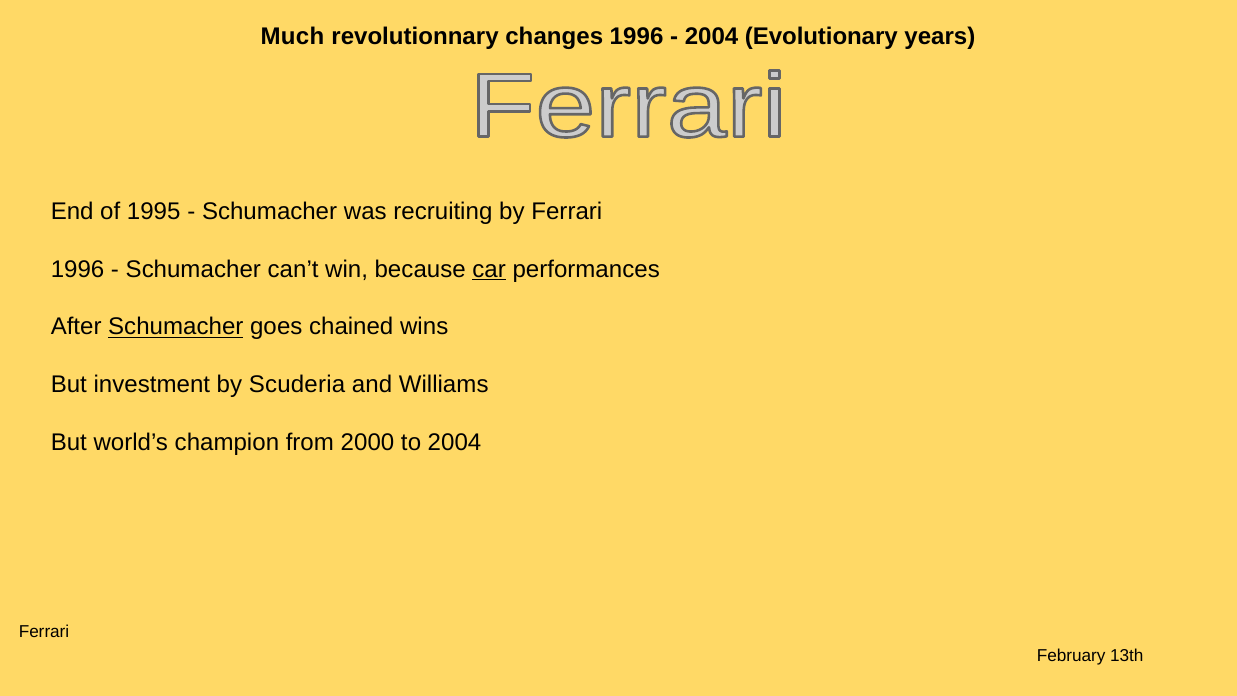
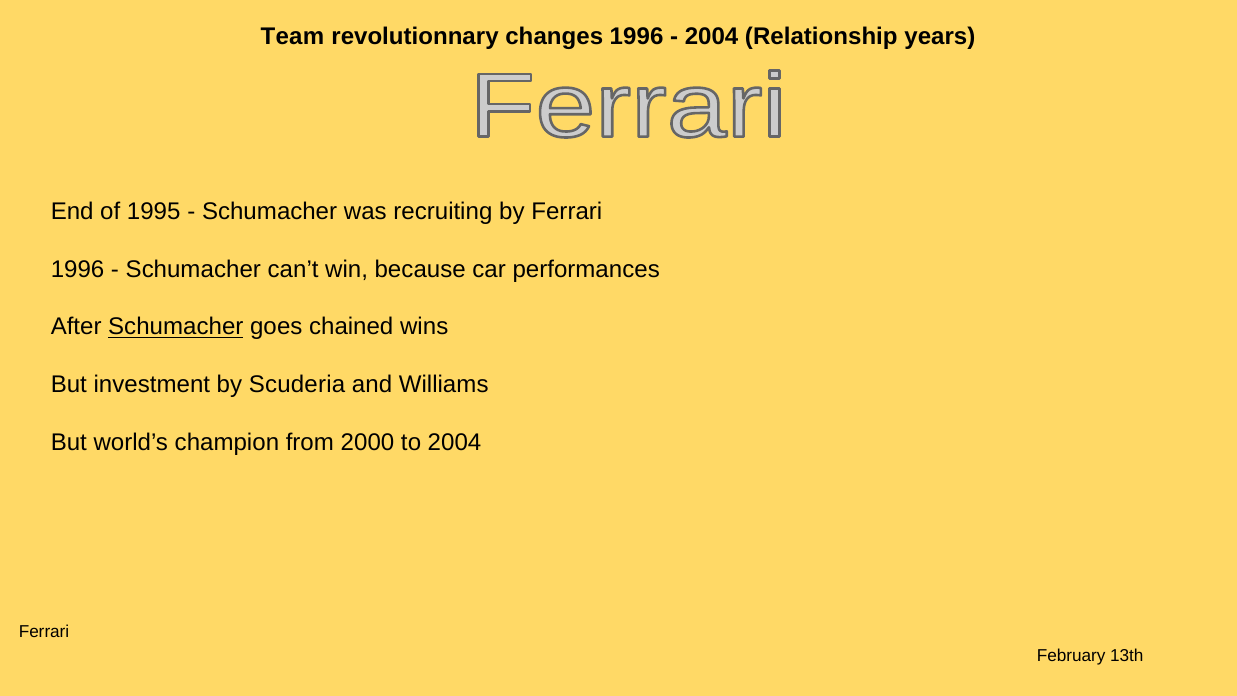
Much: Much -> Team (292, 37)
Evolutionary: Evolutionary -> Relationship (821, 37)
car underline: present -> none (489, 269)
